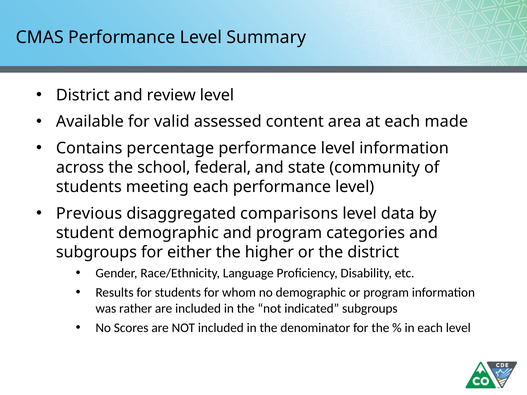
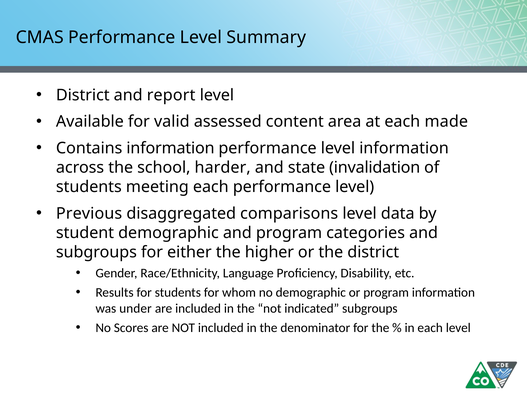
review: review -> report (171, 95)
Contains percentage: percentage -> information (170, 148)
federal: federal -> harder (223, 168)
community: community -> invalidation (375, 168)
rather: rather -> under (135, 309)
